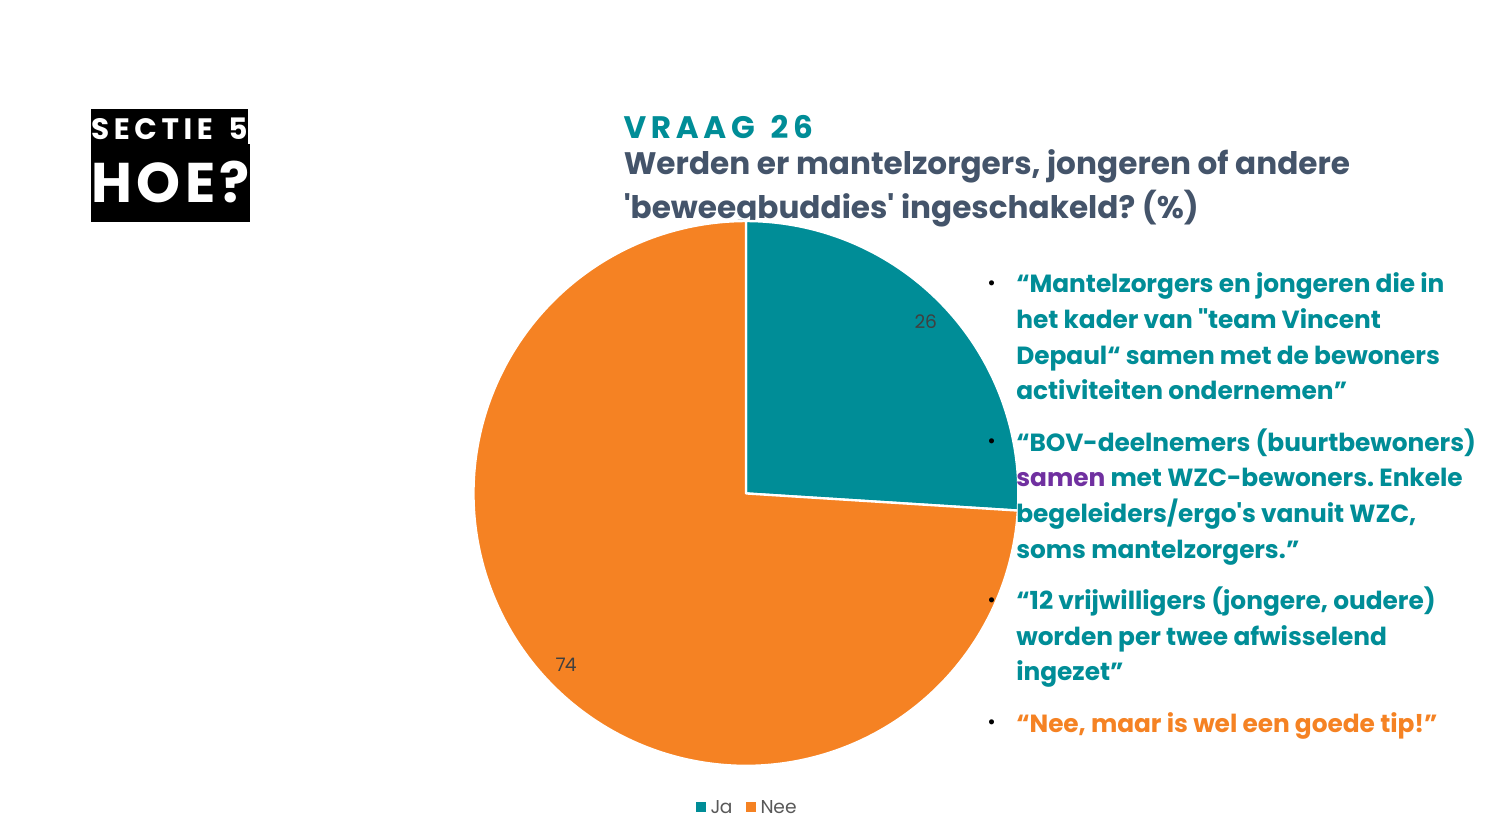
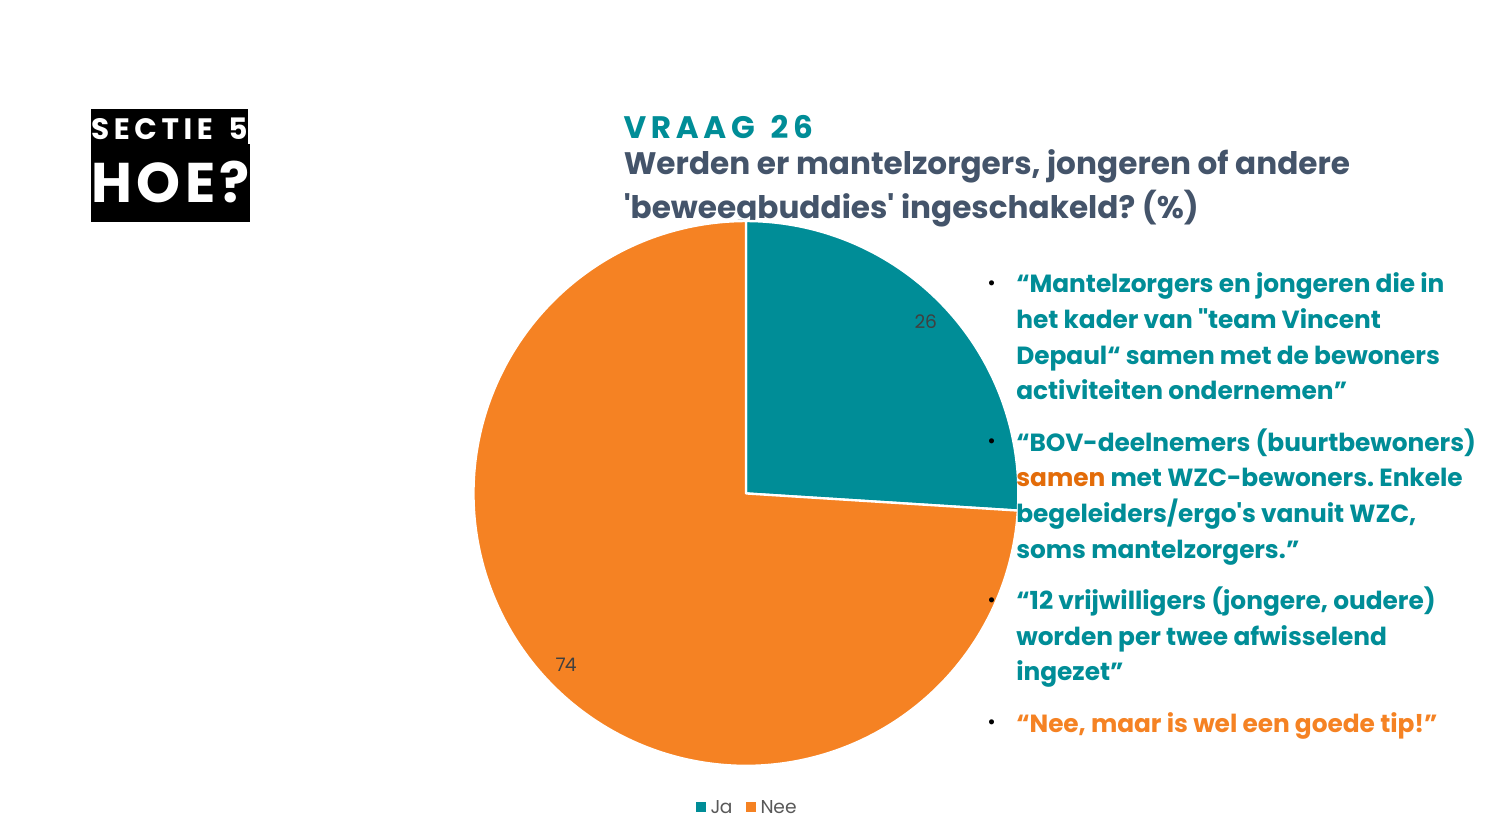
samen colour: purple -> orange (1061, 479)
